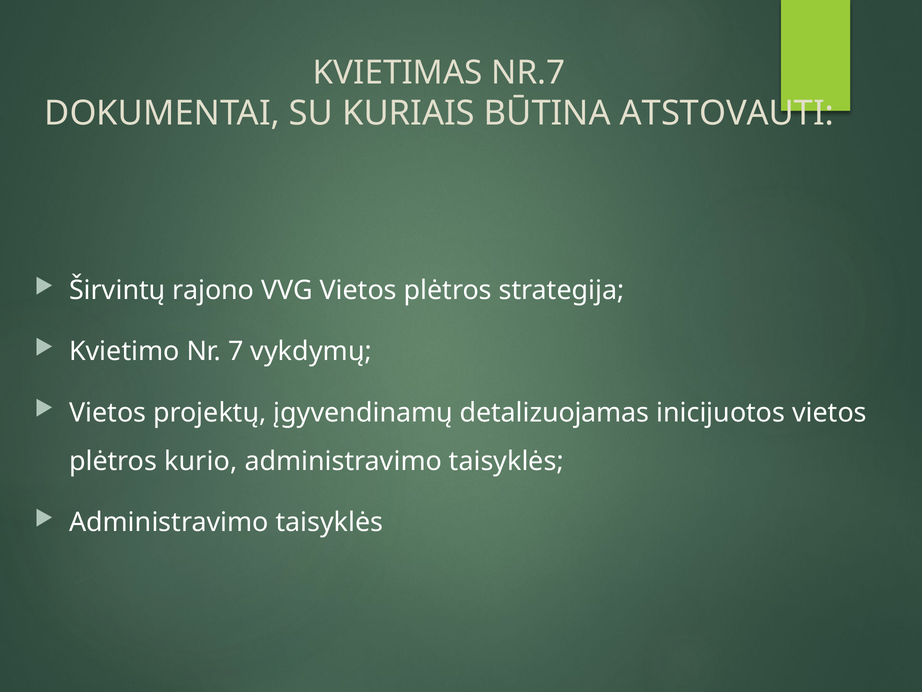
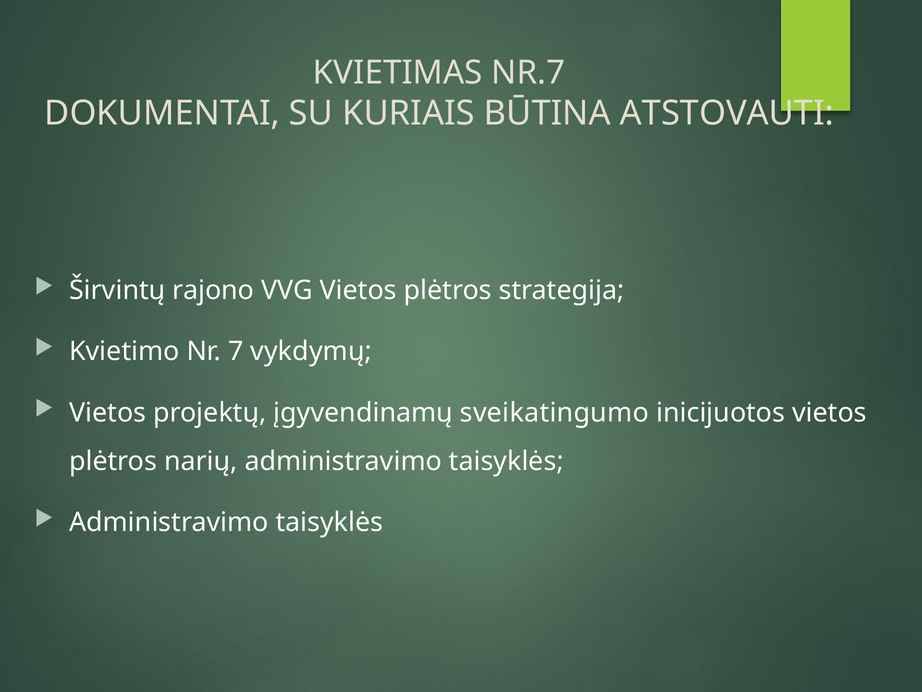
detalizuojamas: detalizuojamas -> sveikatingumo (554, 413)
kurio: kurio -> narių (201, 461)
